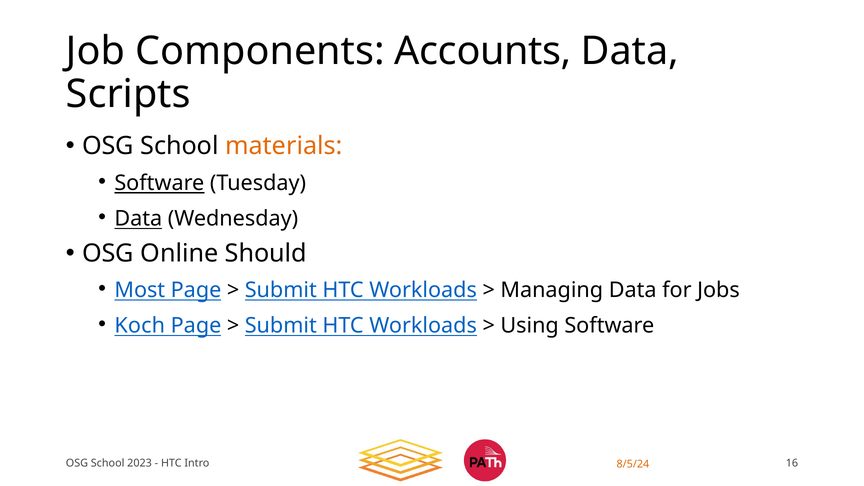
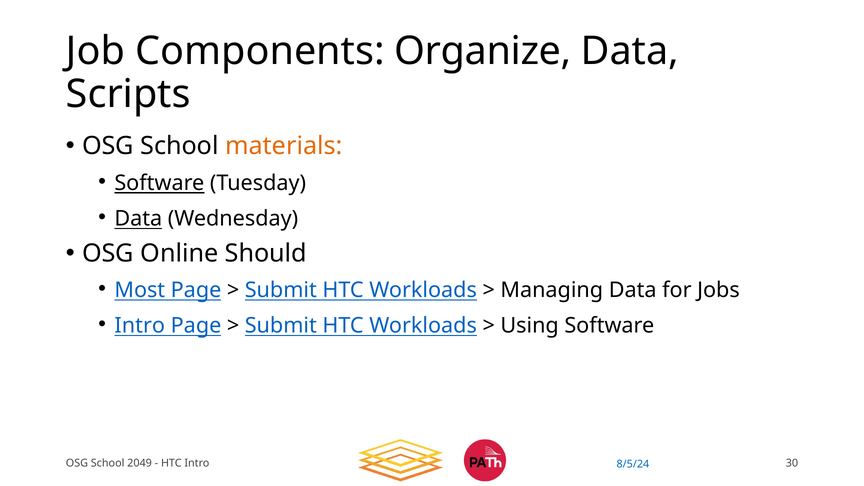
Accounts: Accounts -> Organize (483, 51)
Koch: Koch -> Intro (140, 326)
2023: 2023 -> 2049 (140, 463)
16: 16 -> 30 (792, 463)
8/5/24 colour: orange -> blue (633, 464)
